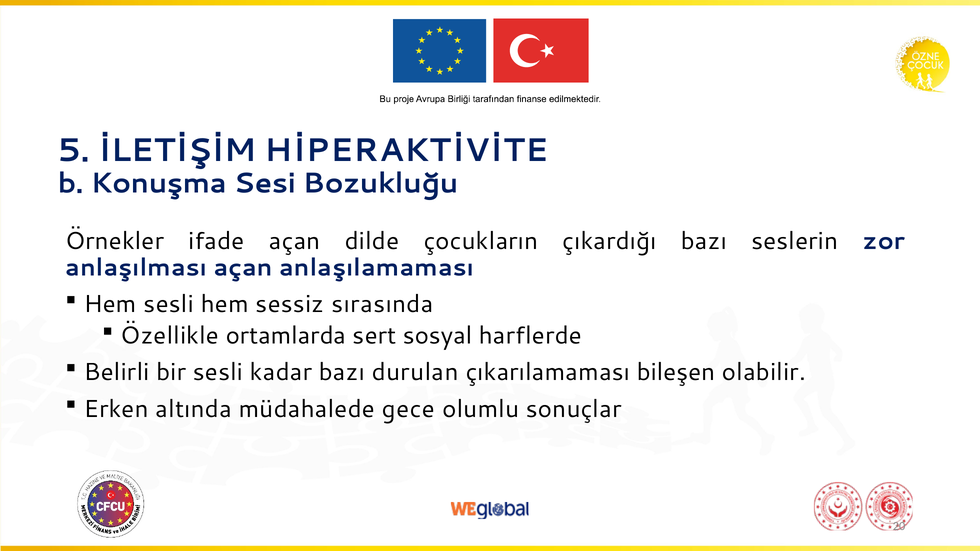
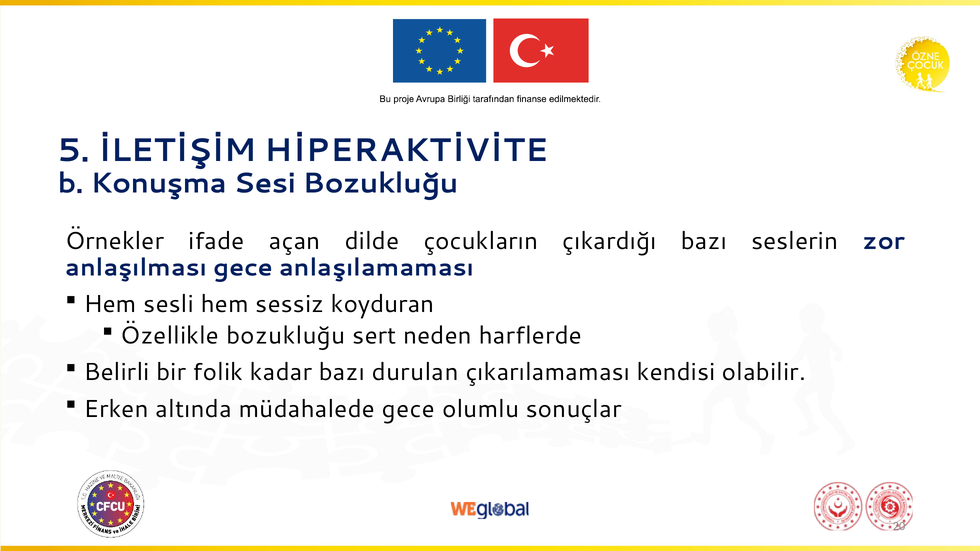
anlaşılması açan: açan -> gece (243, 268)
sırasında: sırasında -> koyduran (383, 304)
Özellikle ortamlarda: ortamlarda -> bozukluğu (286, 336)
sosyal: sosyal -> neden (438, 336)
bir sesli: sesli -> folik (218, 372)
bileşen: bileşen -> kendisi (676, 372)
